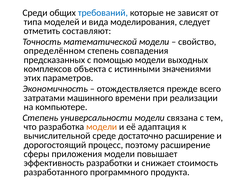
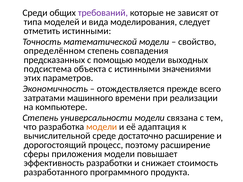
требований colour: blue -> purple (103, 13)
отметить составляют: составляют -> истинными (87, 31)
комплексов: комплексов -> подсистема (48, 69)
